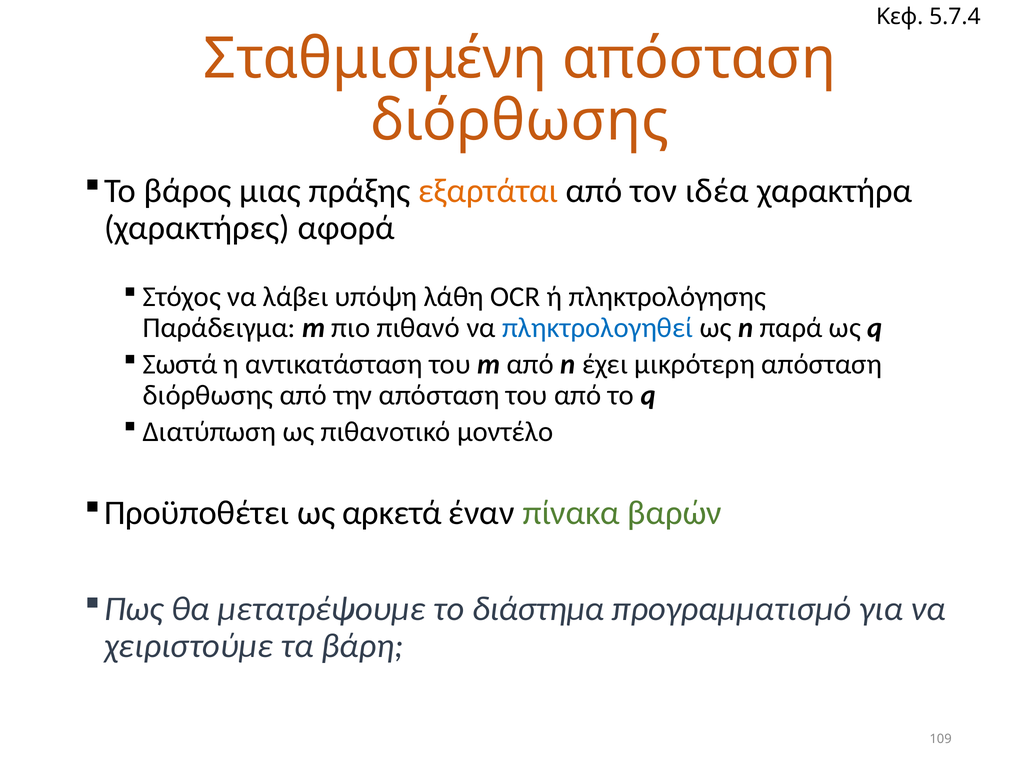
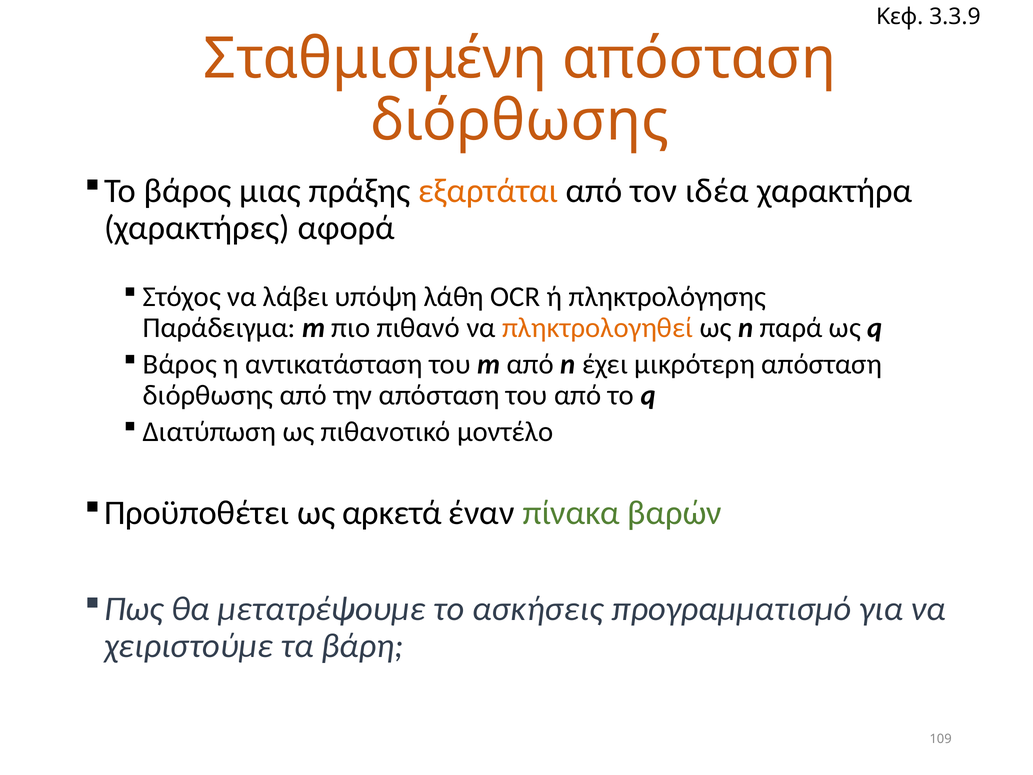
5.7.4: 5.7.4 -> 3.3.9 (955, 17)
πληκτρολογηθεί colour: blue -> orange (598, 328)
Σωστά: Σωστά -> Βάρος (180, 364)
διάστημα: διάστημα -> ασκήσεις (538, 609)
